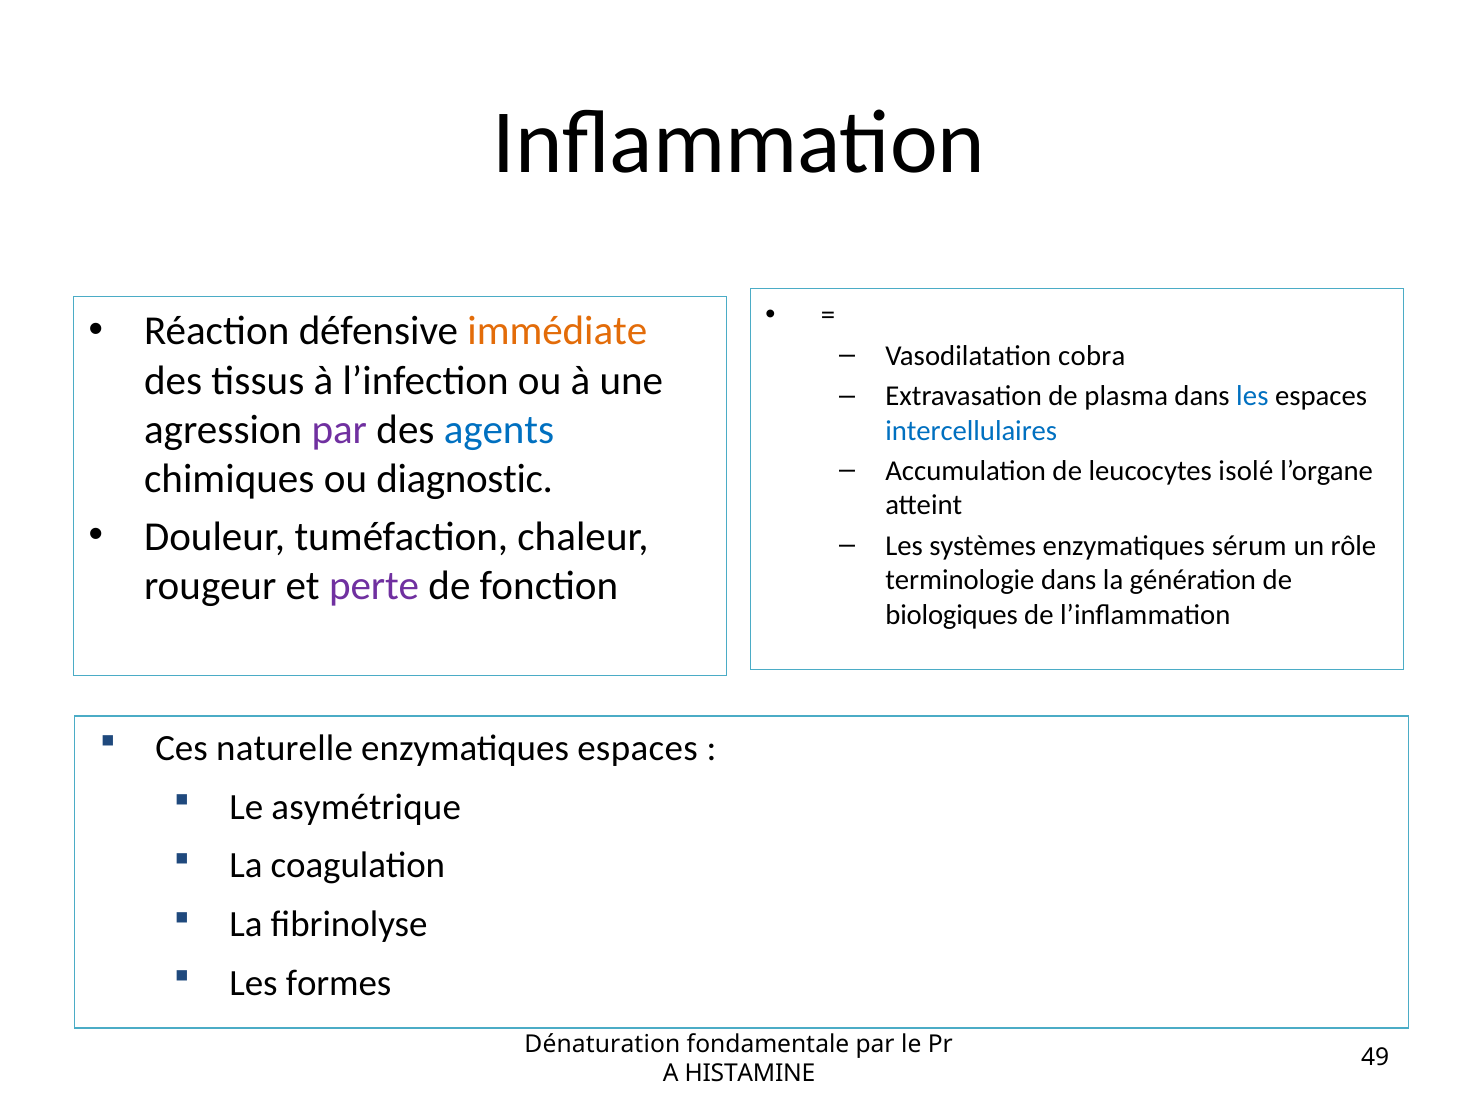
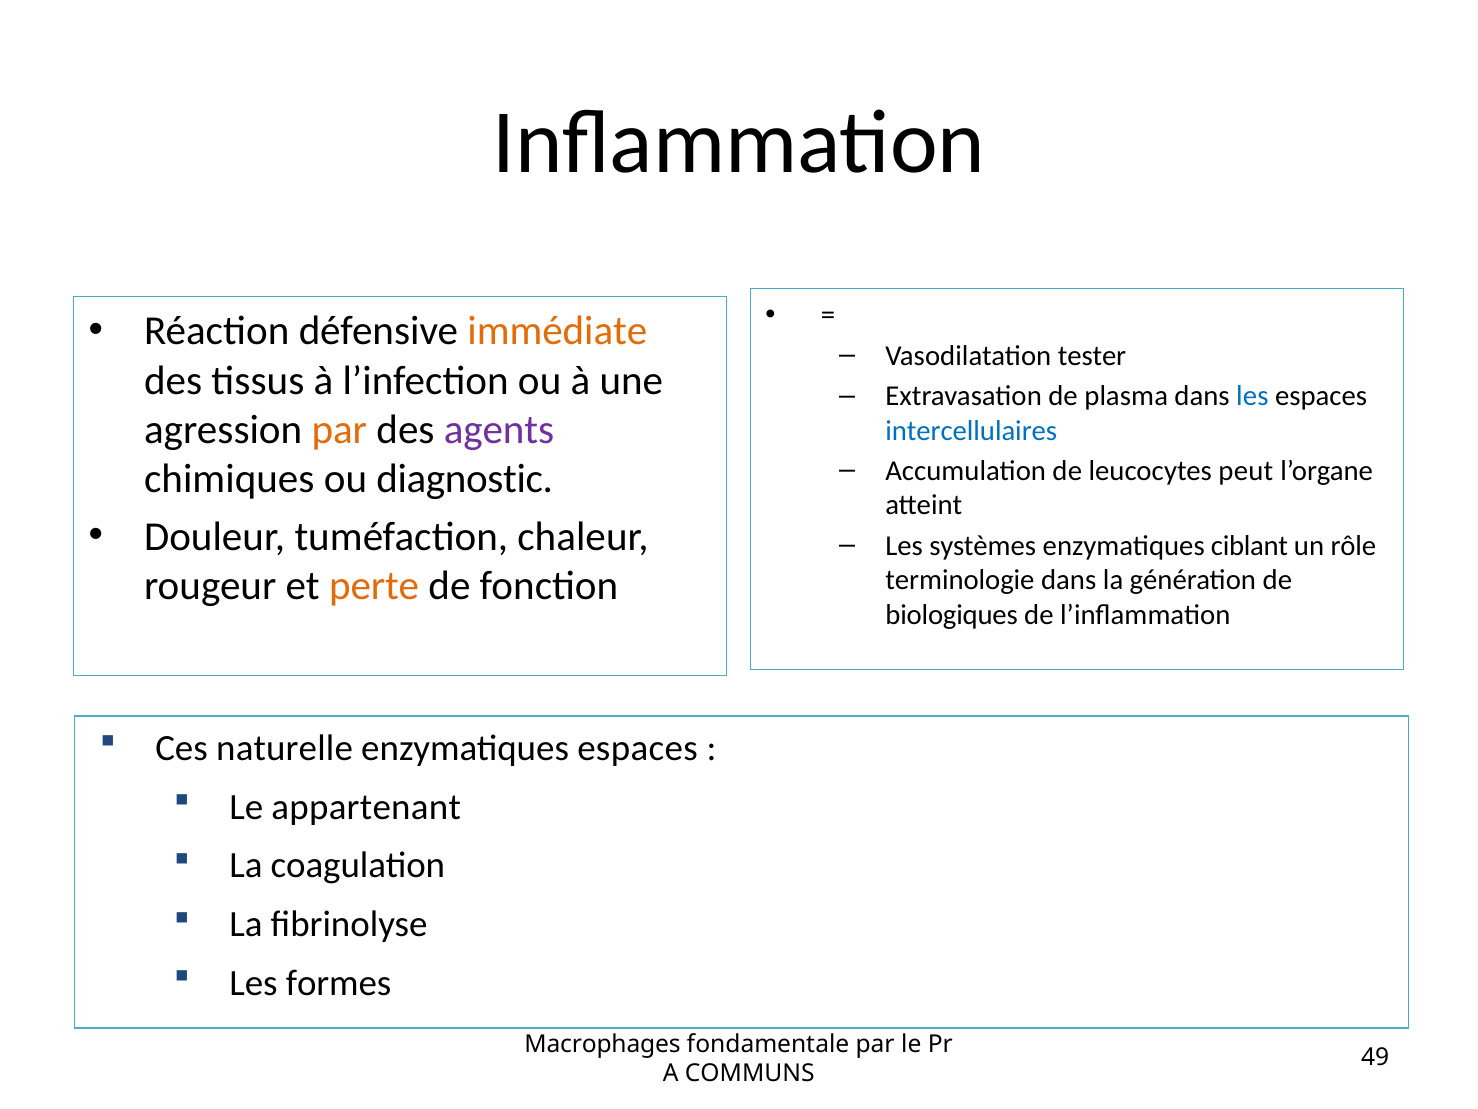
cobra: cobra -> tester (1092, 356)
par colour: purple -> orange (339, 430)
agents colour: blue -> purple (499, 430)
isolé: isolé -> peut (1246, 471)
sérum: sérum -> ciblant (1250, 545)
perte colour: purple -> orange (374, 586)
asymétrique: asymétrique -> appartenant (366, 807)
Dénaturation: Dénaturation -> Macrophages (602, 1044)
HISTAMINE: HISTAMINE -> COMMUNS (750, 1073)
